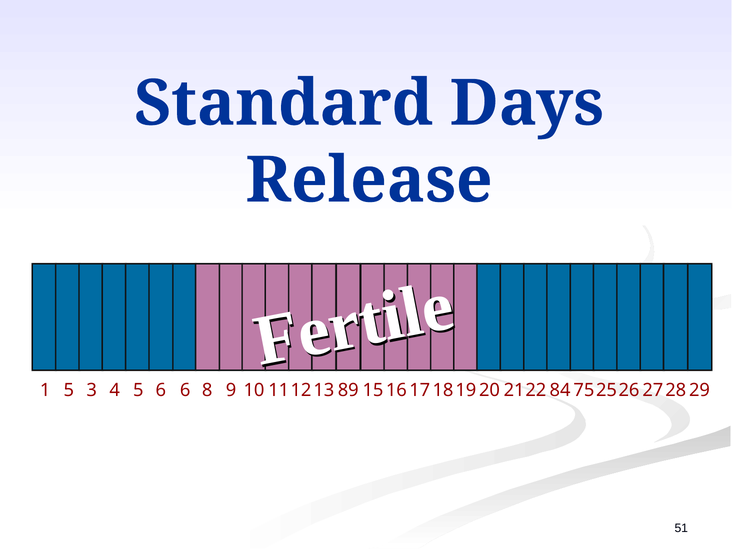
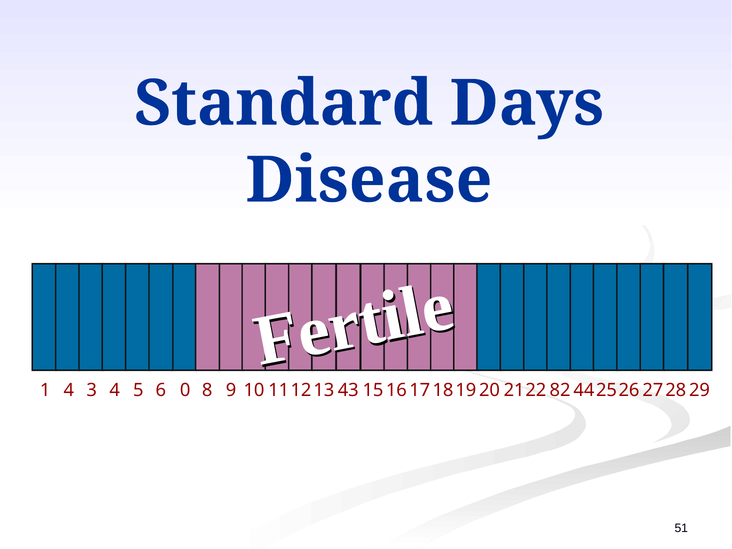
Release: Release -> Disease (369, 180)
1 5: 5 -> 4 (69, 390)
5 6: 6 -> 0 (185, 390)
89: 89 -> 43 (348, 390)
84: 84 -> 82 (560, 390)
75: 75 -> 44 (584, 390)
